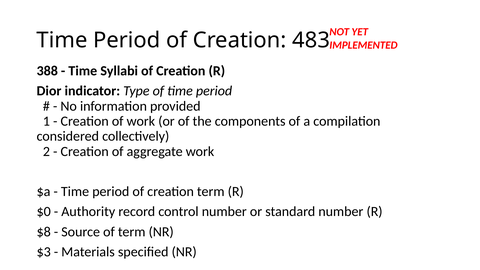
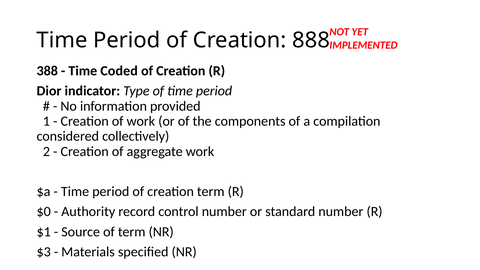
483: 483 -> 888 (311, 40)
Syllabi: Syllabi -> Coded (119, 71)
$8: $8 -> $1 (44, 232)
